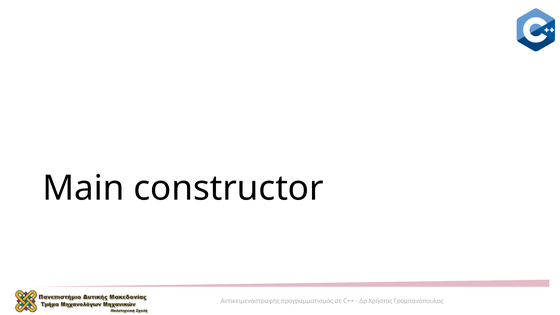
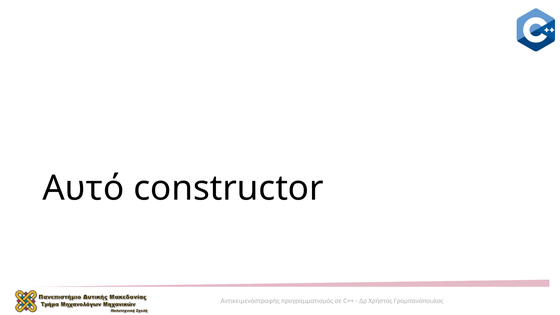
Main: Main -> Αυτό (83, 188)
